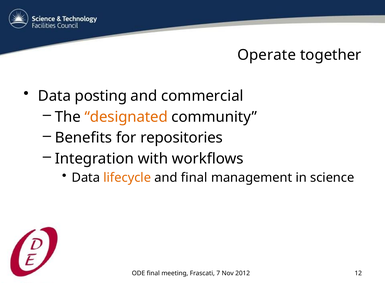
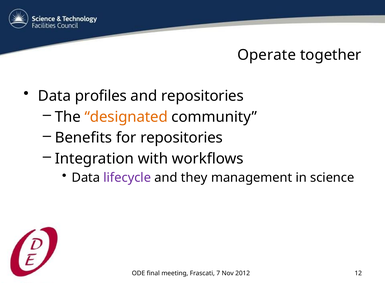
posting: posting -> profiles (101, 96)
and commercial: commercial -> repositories (202, 96)
lifecycle colour: orange -> purple (127, 178)
and final: final -> they (194, 178)
